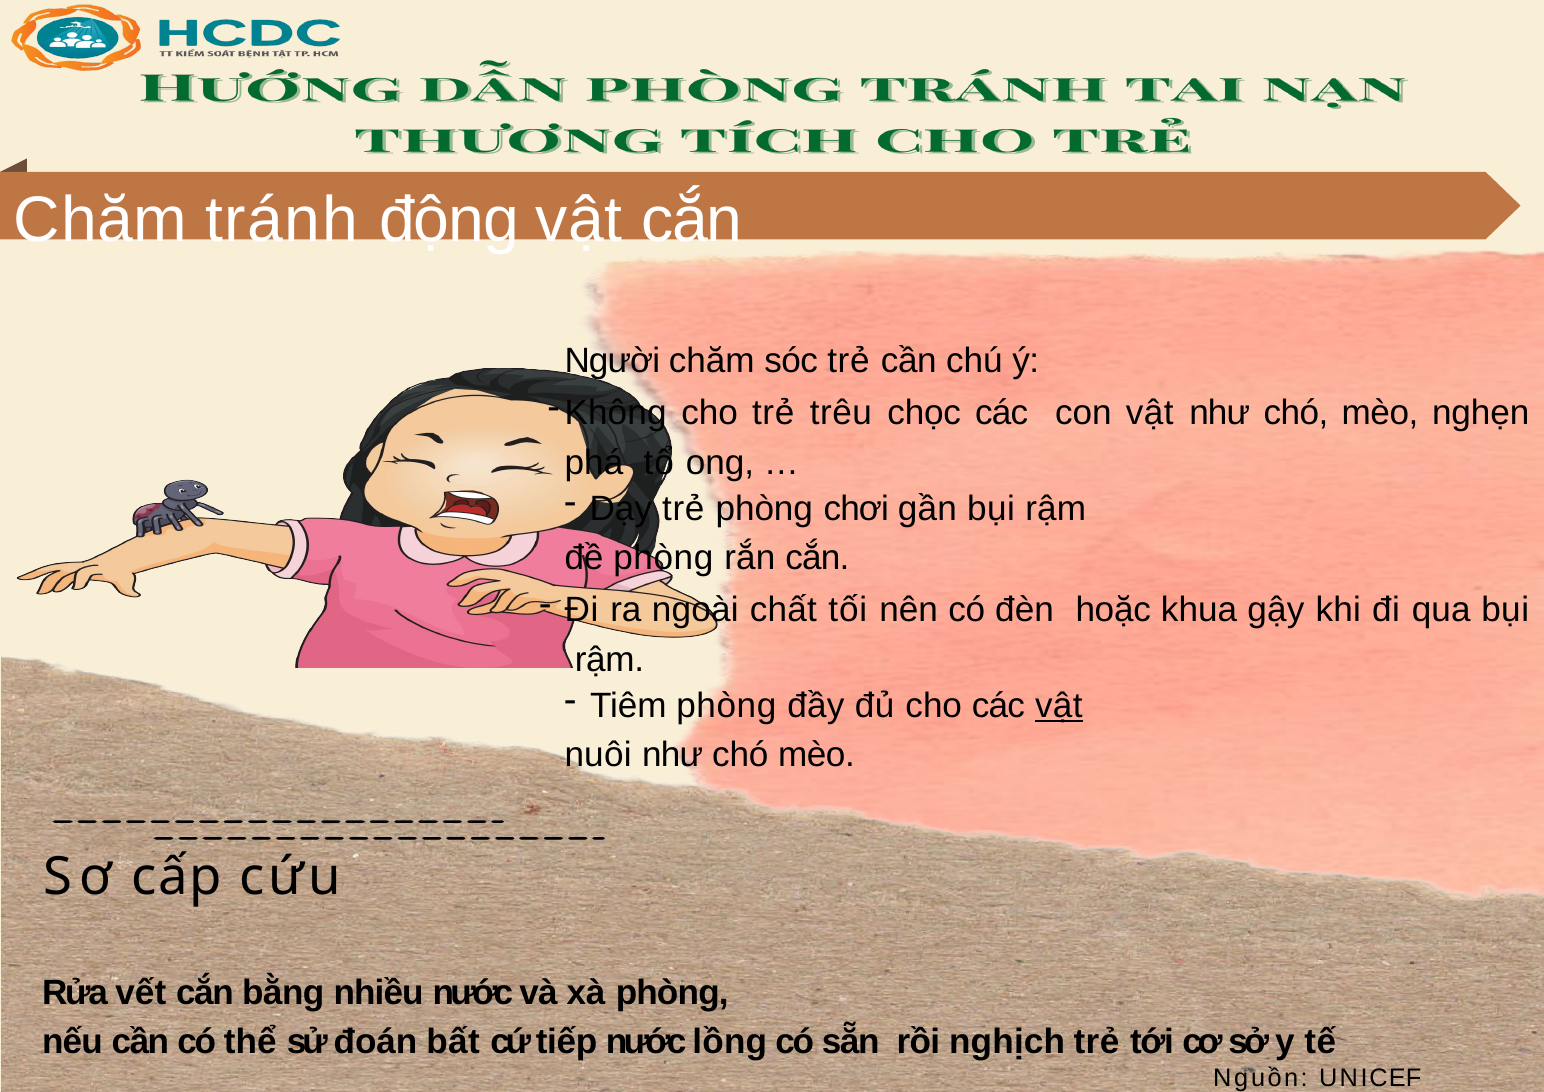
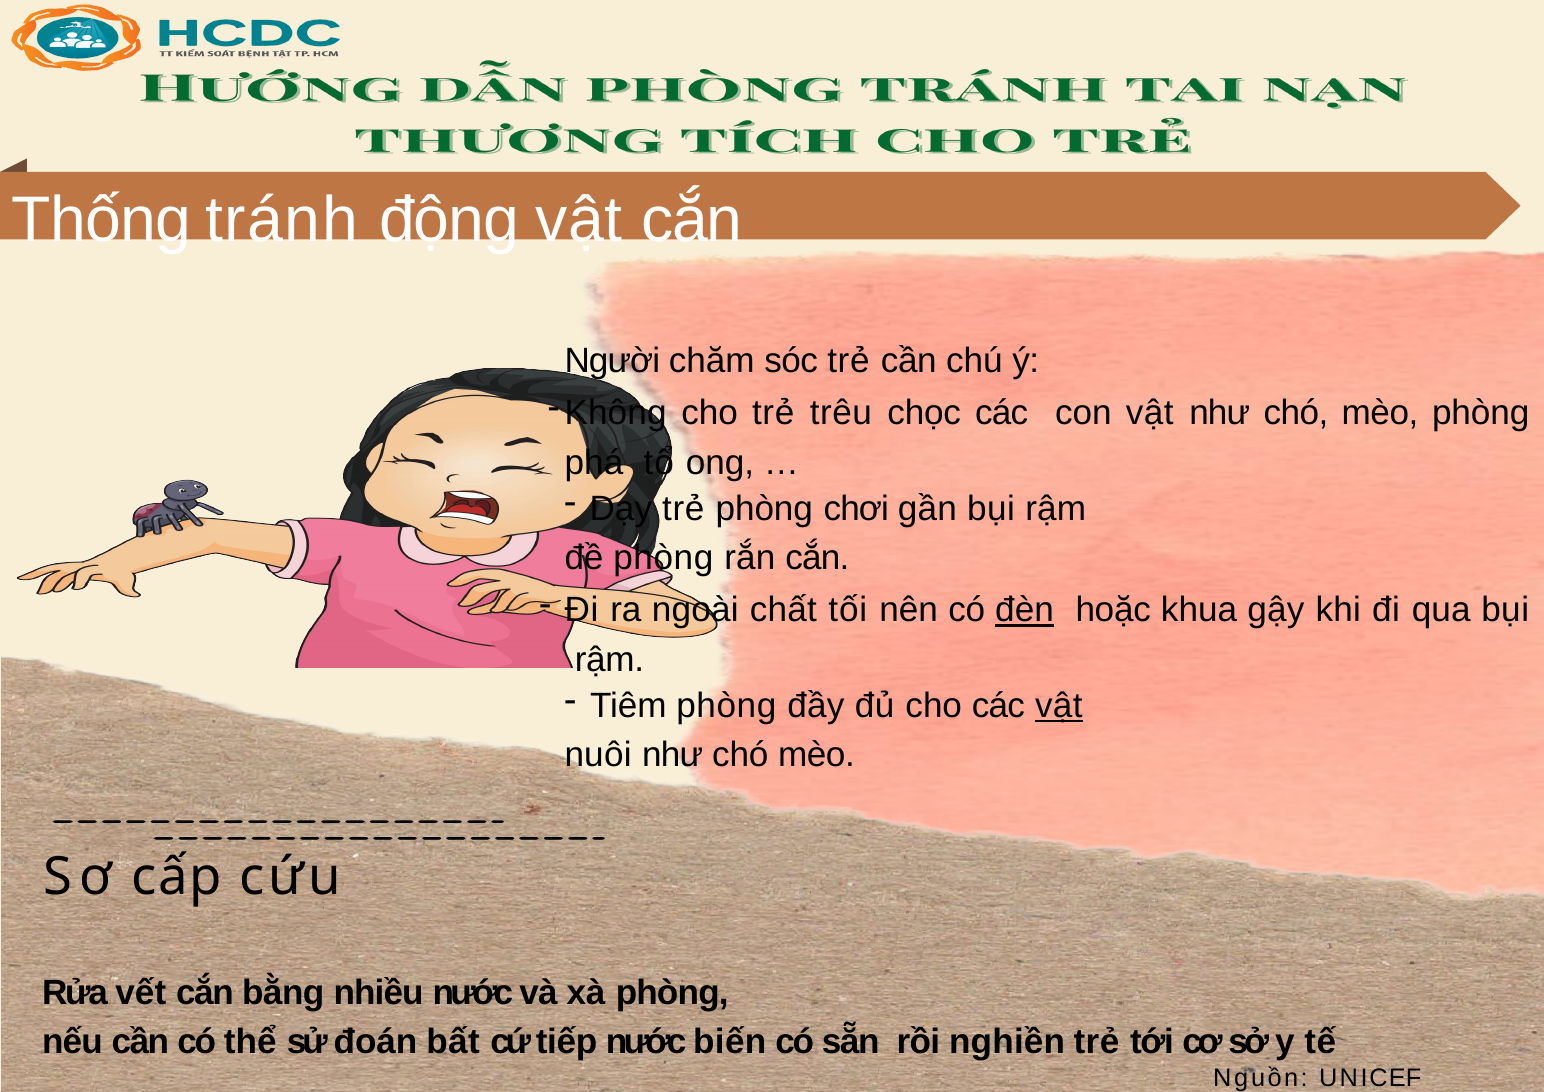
Chăm: Chăm -> Thống (101, 220)
mèo nghẹn: nghẹn -> phòng (1481, 413)
đèn underline: none -> present (1025, 610)
lồng: lồng -> biến (730, 1041)
nghịch: nghịch -> nghiền (1007, 1041)
